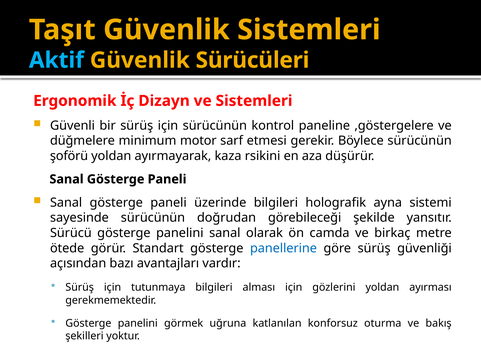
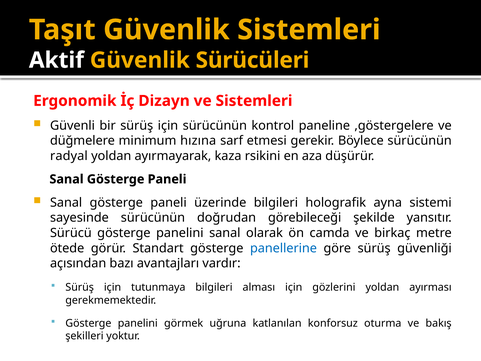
Aktif colour: light blue -> white (56, 60)
motor: motor -> hızına (198, 141)
şoförü: şoförü -> radyal (69, 156)
